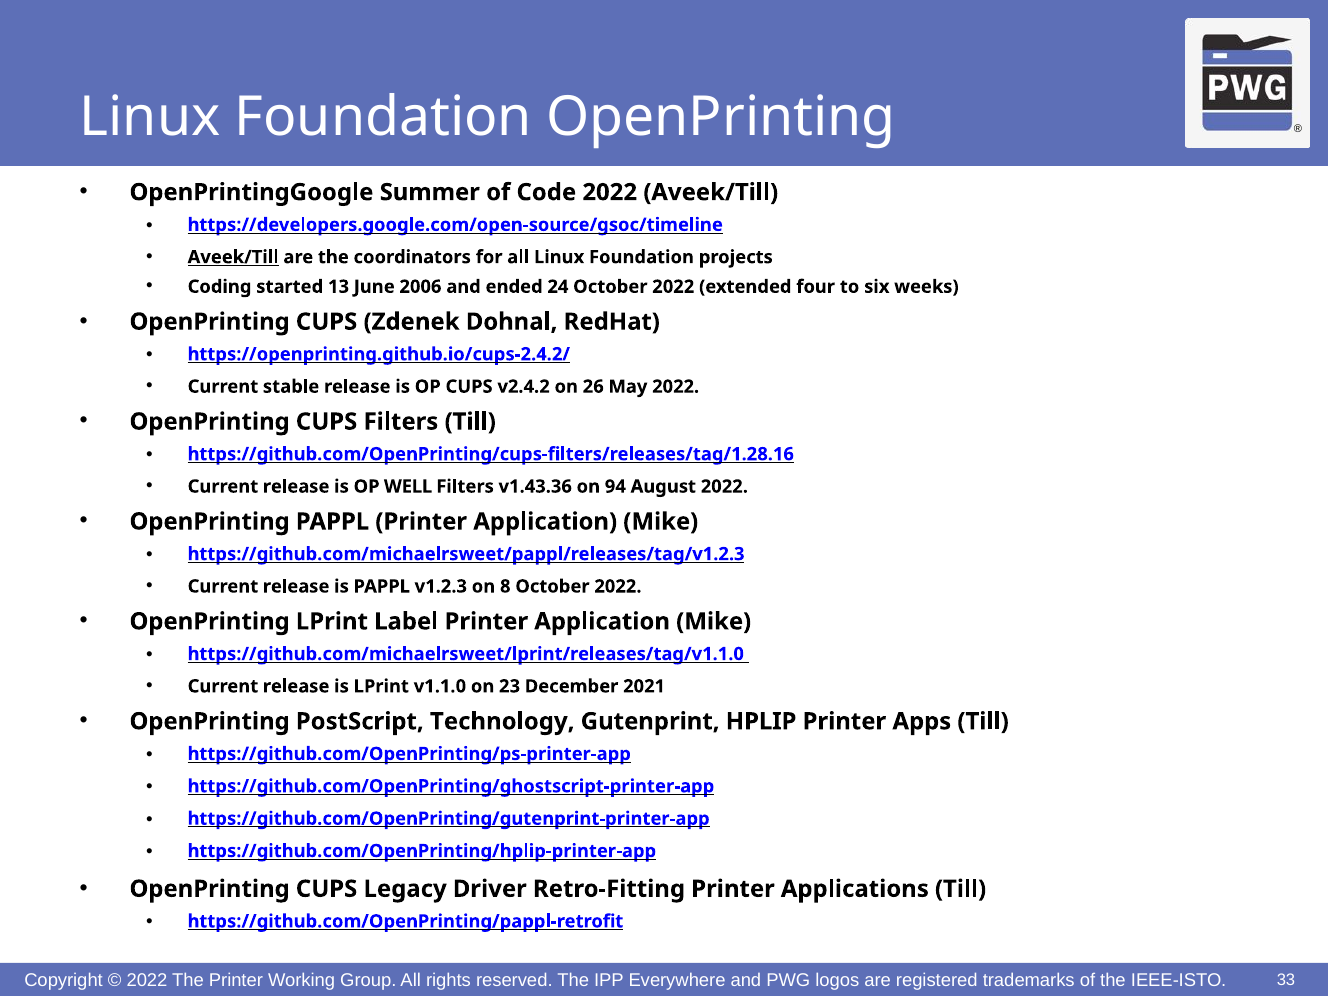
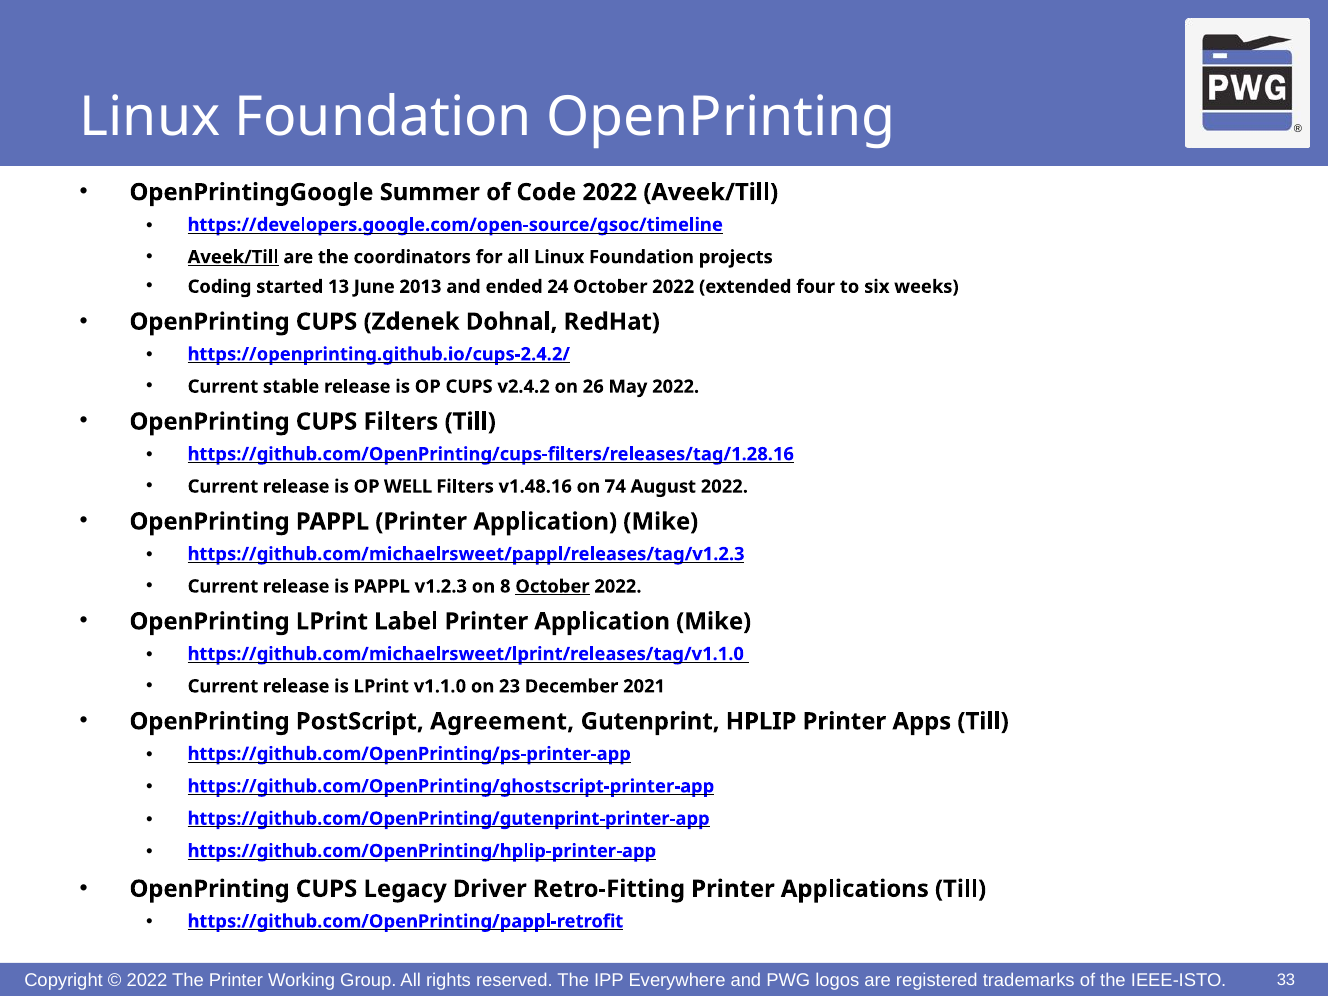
2006: 2006 -> 2013 (420, 287)
v1.43.36: v1.43.36 -> v1.48.16 (535, 487)
94: 94 -> 74 (615, 487)
October underline: none -> present (552, 586)
Technology: Technology -> Agreement (502, 721)
